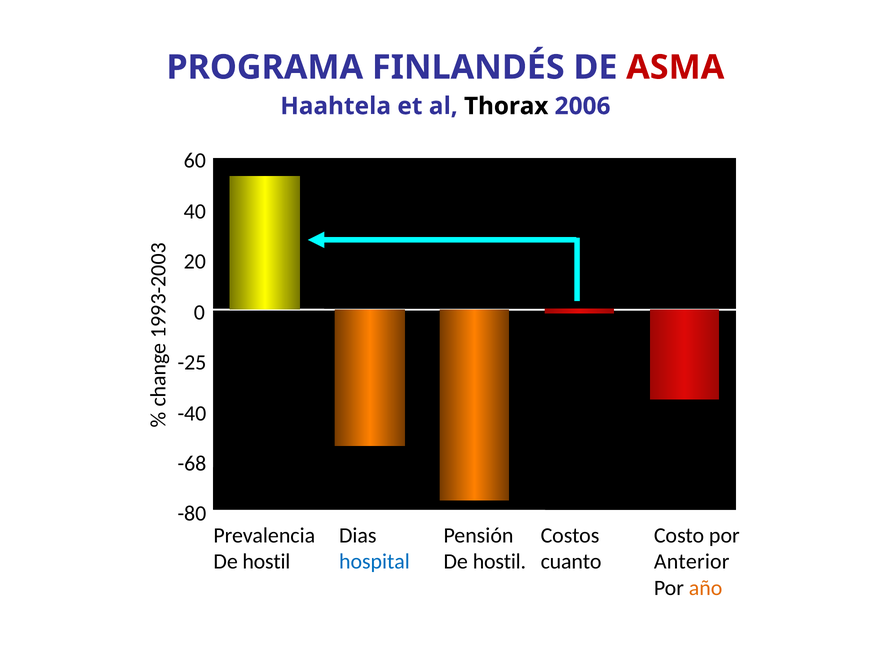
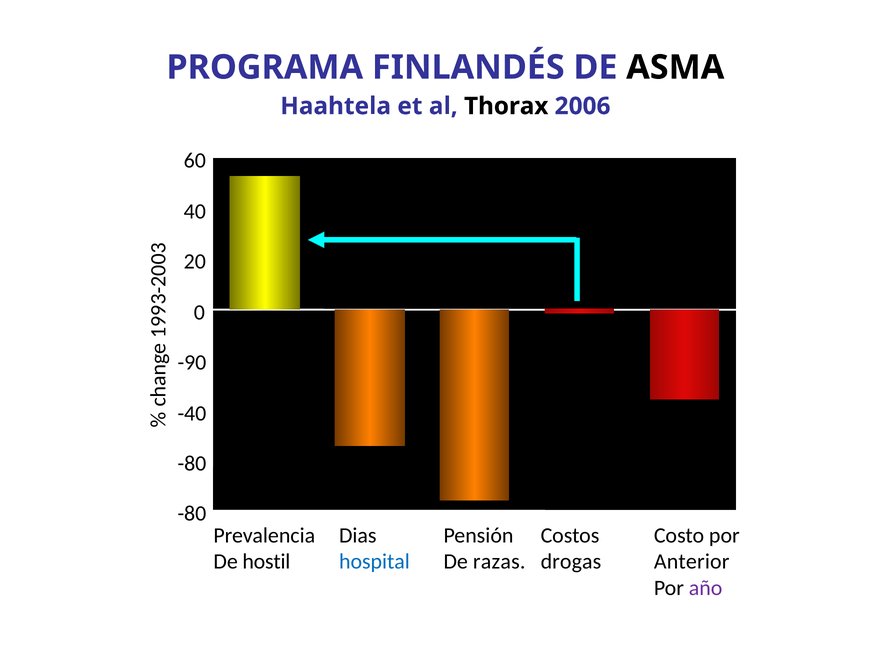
ASMA colour: red -> black (675, 67)
-25: -25 -> -90 (192, 363)
-68: -68 -> -80 (192, 464)
hostil: hostil -> razas (499, 562)
cuanto: cuanto -> drogas (571, 562)
año colour: orange -> purple (706, 589)
